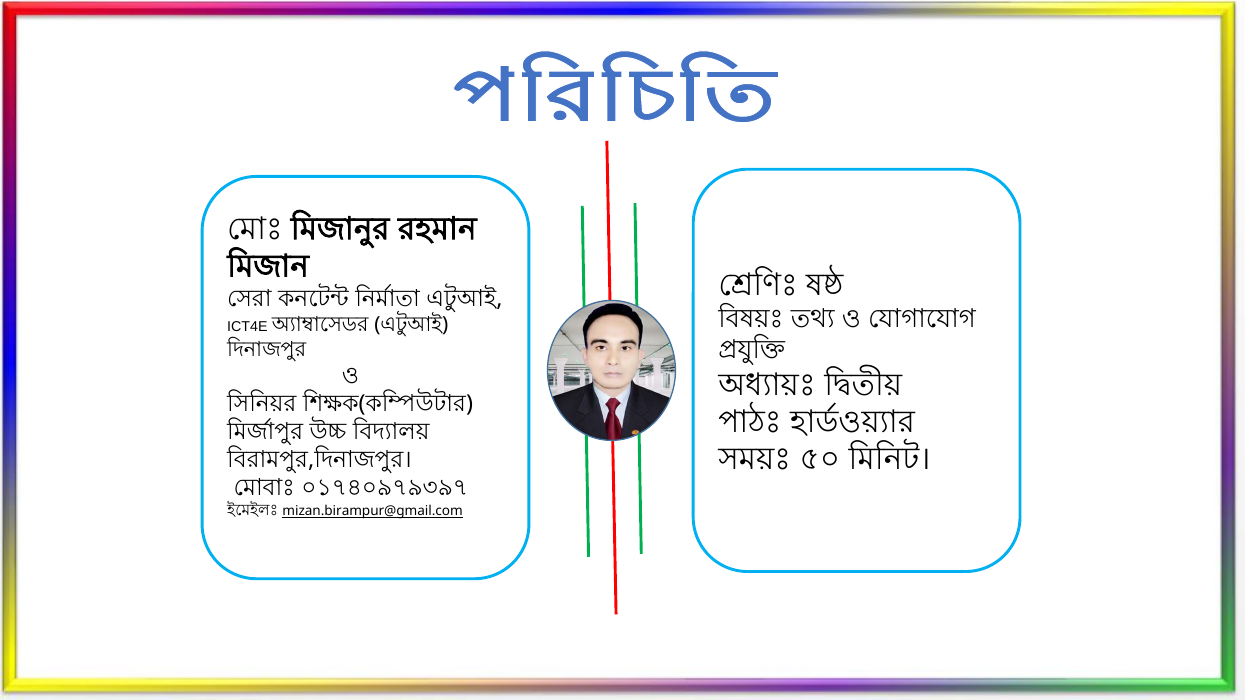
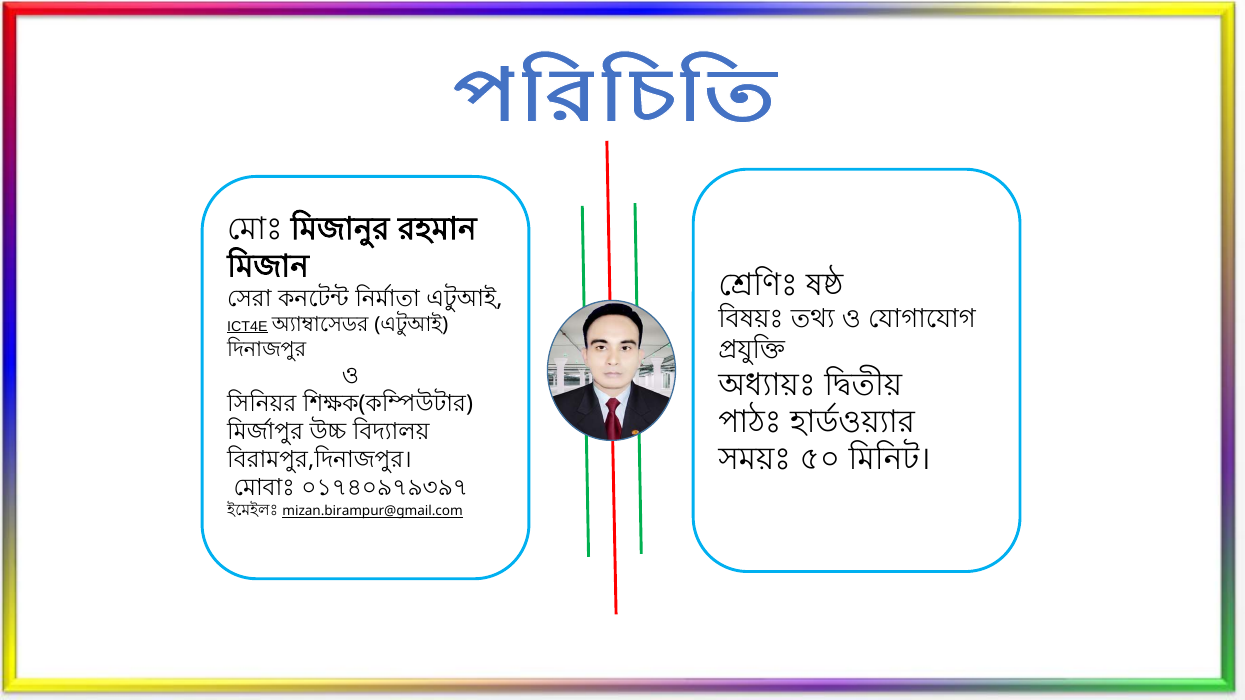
ICT4E underline: none -> present (247, 327)
